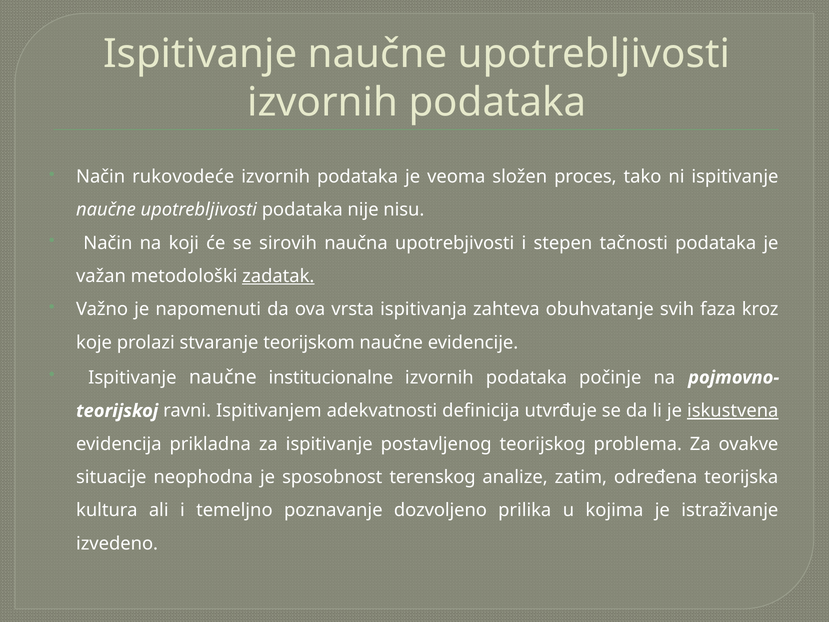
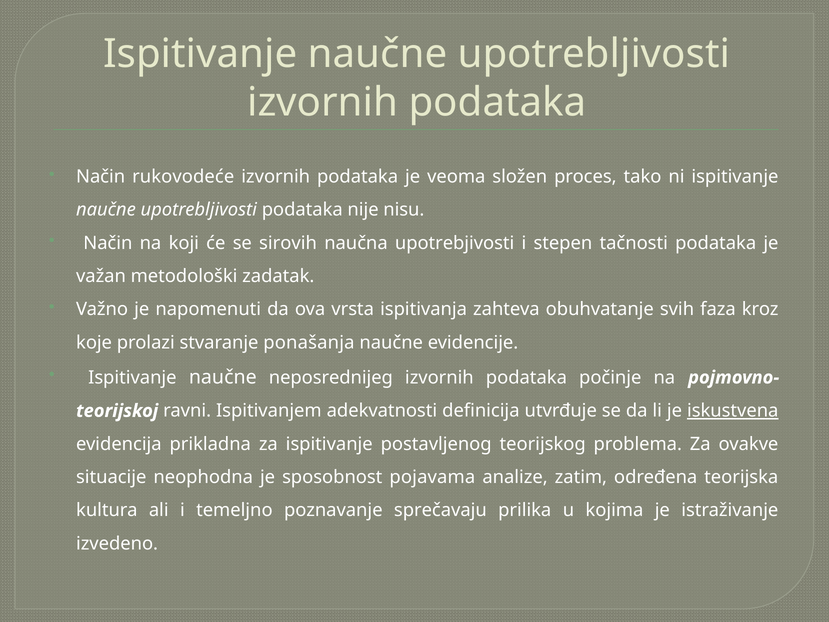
zadatak underline: present -> none (278, 276)
teorijskom: teorijskom -> ponašanja (309, 342)
institucionalne: institucionalne -> neposrednijeg (331, 377)
terenskog: terenskog -> pojavama (432, 477)
dozvoljeno: dozvoljeno -> sprečavaju (440, 510)
